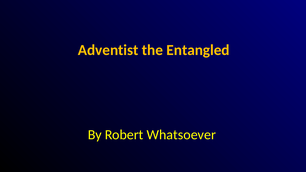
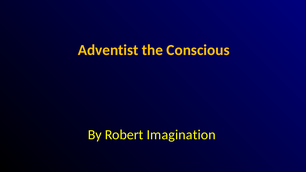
Entangled: Entangled -> Conscious (198, 50)
Whatsoever: Whatsoever -> Imagination (181, 135)
